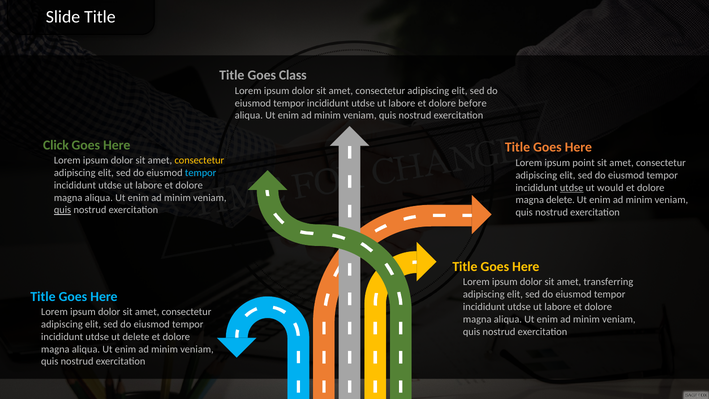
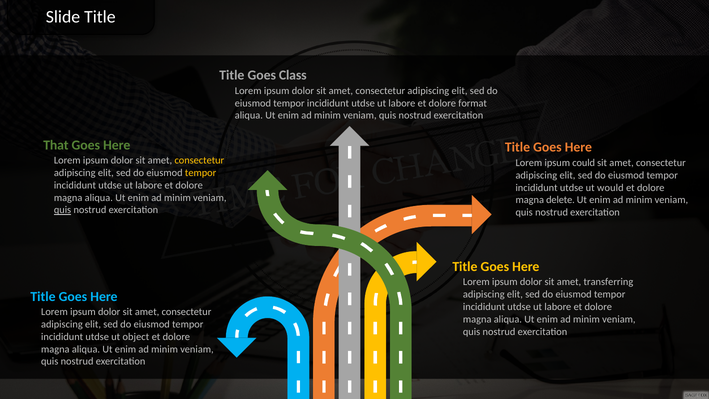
before: before -> format (473, 103)
Click: Click -> That (56, 145)
point: point -> could (584, 163)
tempor colour: light blue -> yellow (201, 173)
utdse underline: present -> none (572, 188)
ut delete: delete -> object (136, 337)
